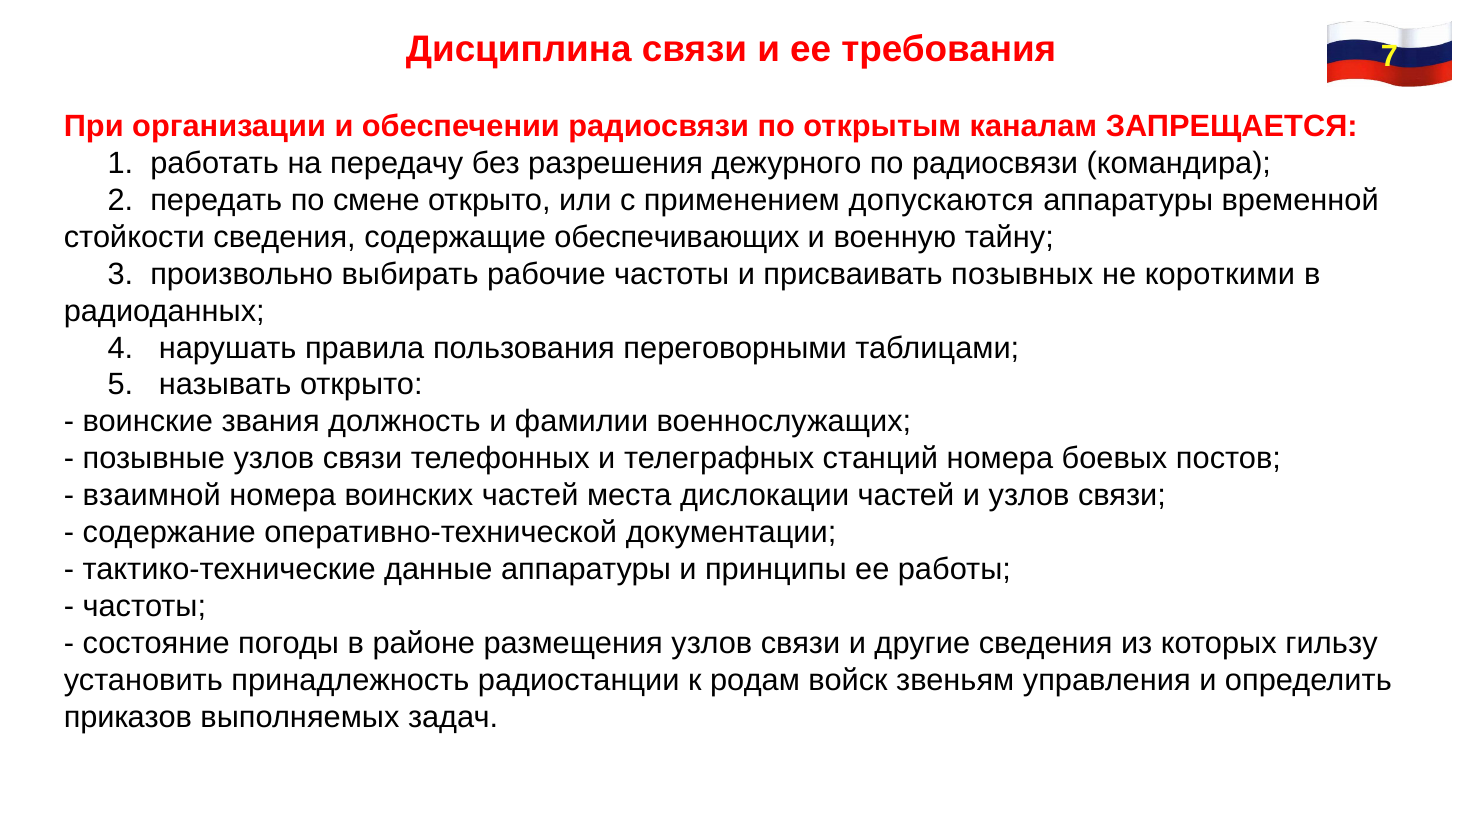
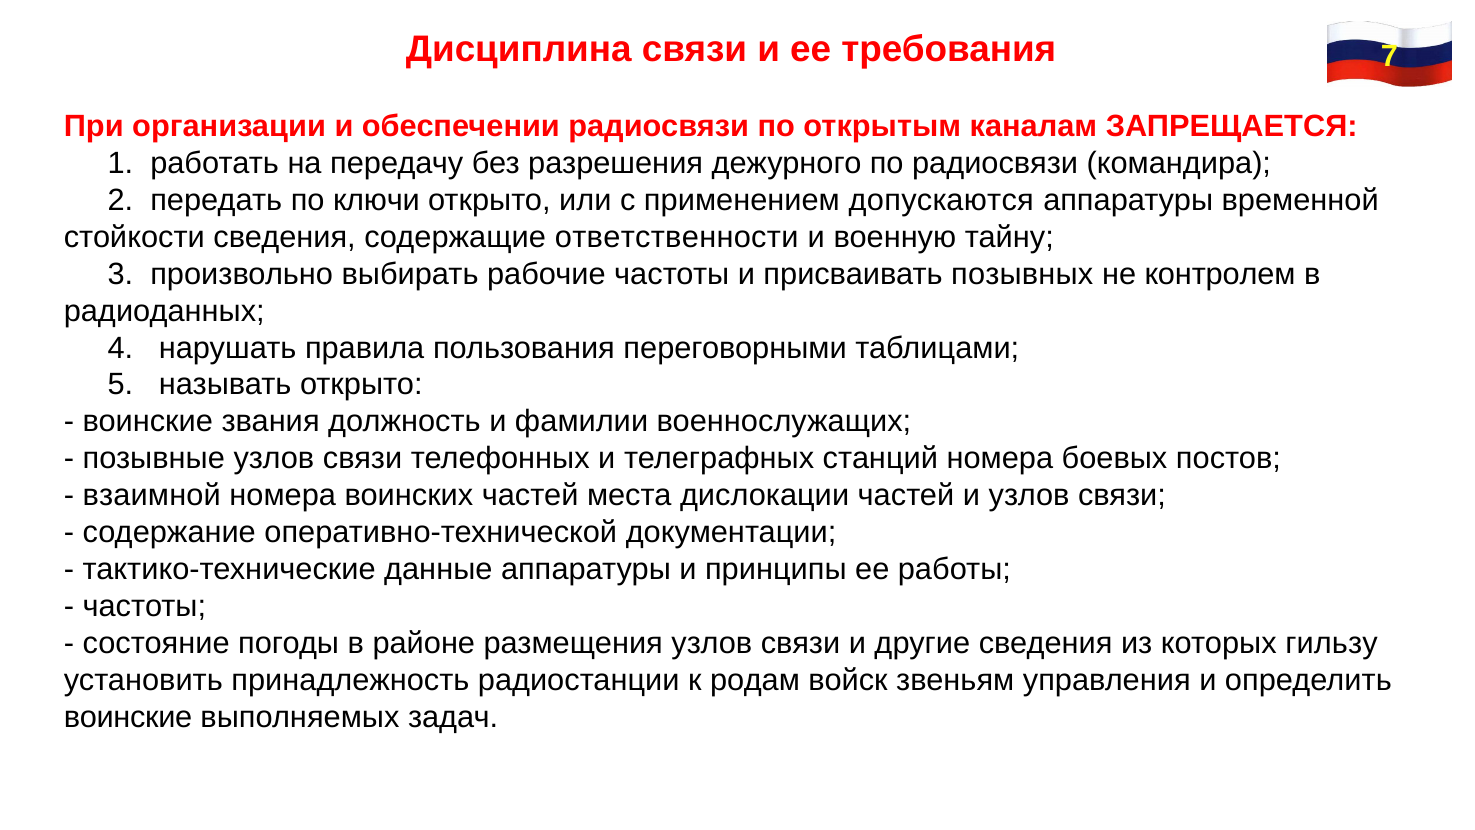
смене: смене -> ключи (376, 200)
обеспечивающих: обеспечивающих -> ответственности (677, 237)
короткими: короткими -> контролем (1220, 274)
приказов: приказов -> воинские (128, 717)
